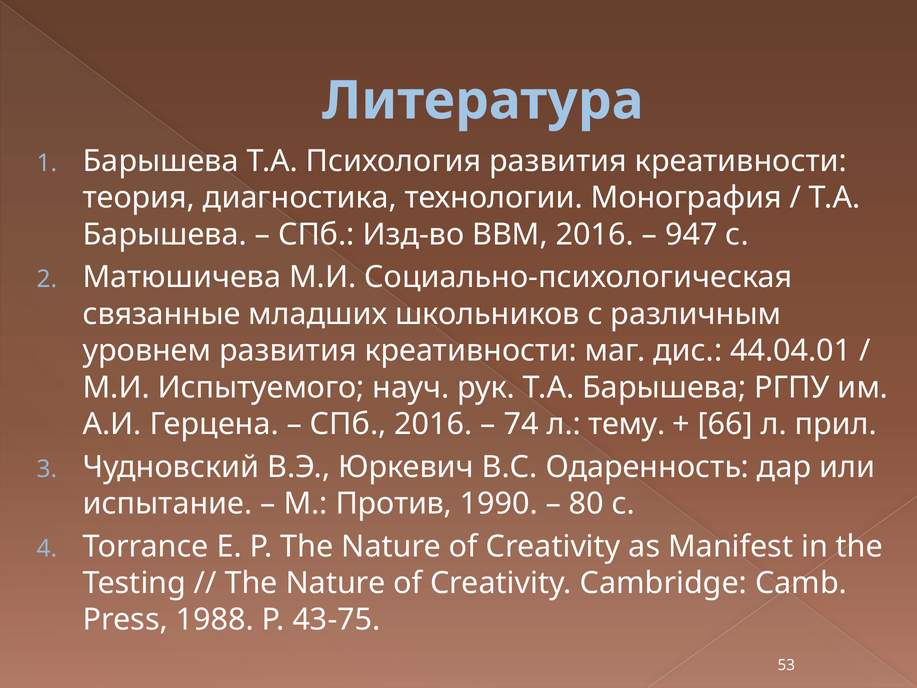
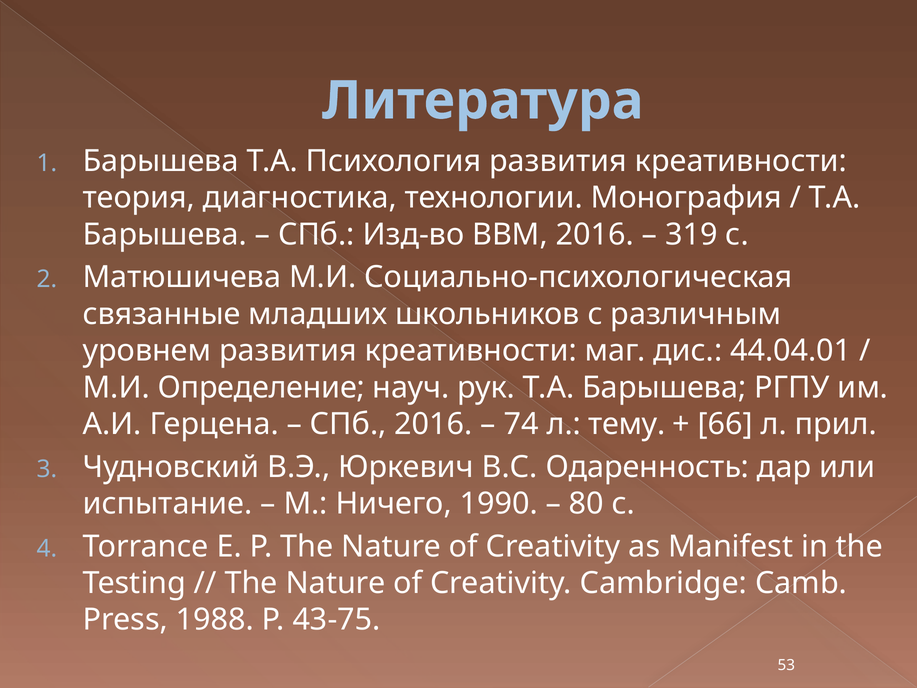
947: 947 -> 319 (691, 234)
Испытуемого: Испытуемого -> Определение (261, 387)
Против: Против -> Ничего (394, 503)
